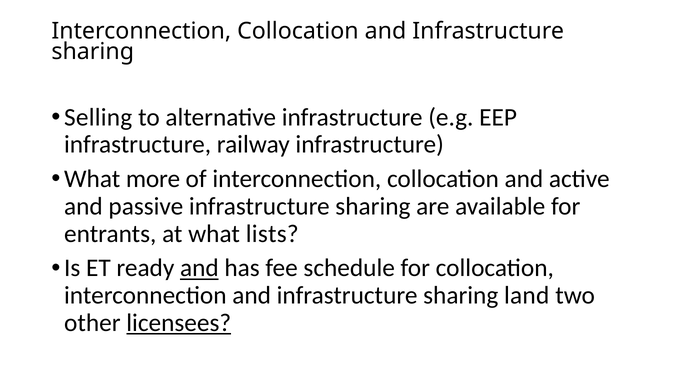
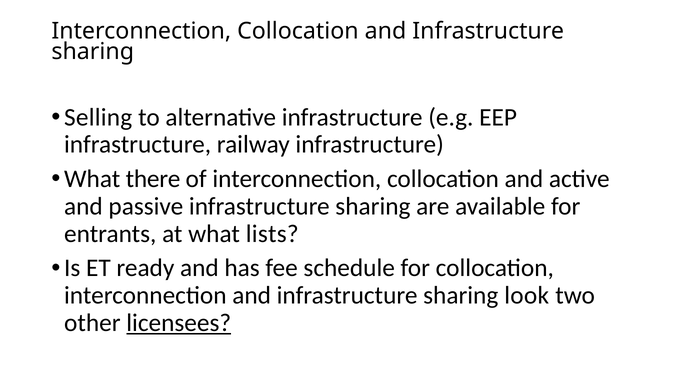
more: more -> there (153, 179)
and underline: present -> none (199, 268)
land: land -> look (527, 295)
